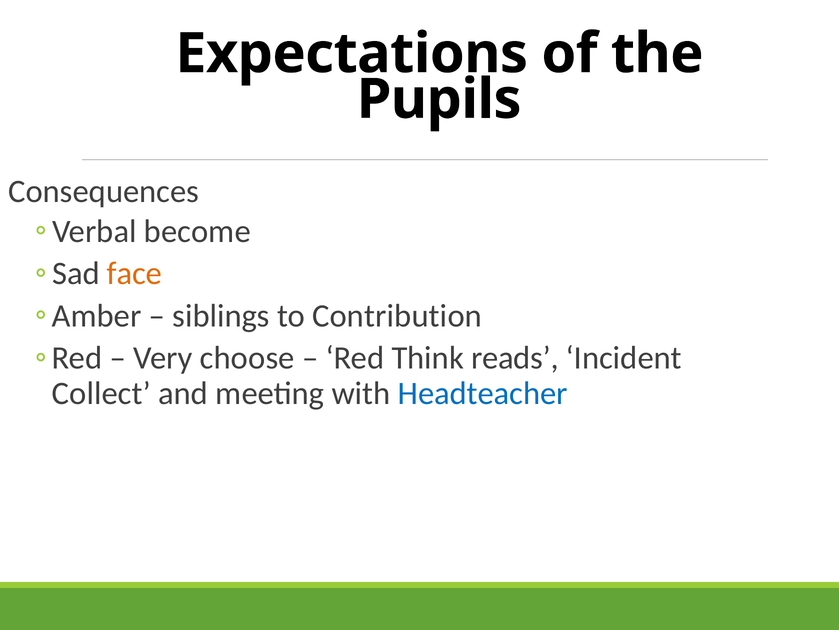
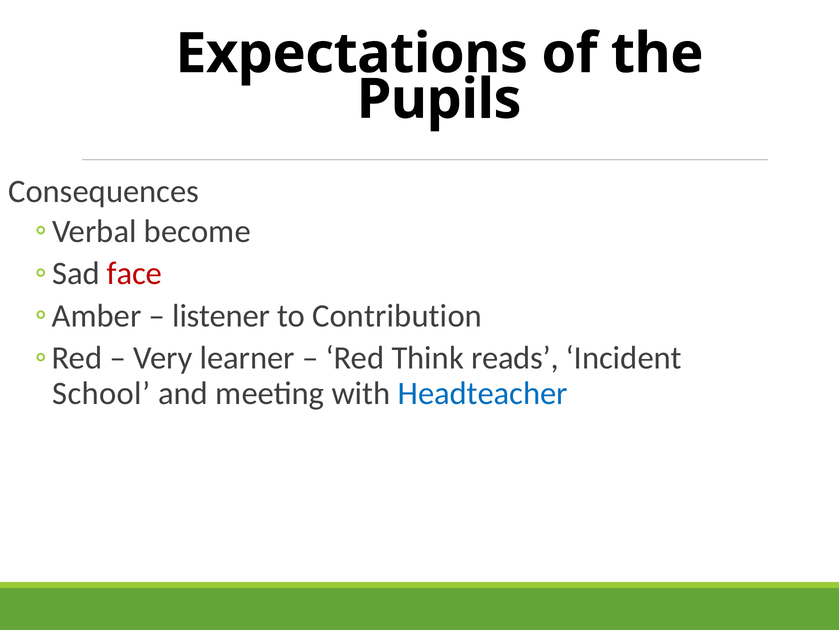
face colour: orange -> red (135, 273)
siblings: siblings -> listener (221, 316)
choose: choose -> learner (247, 358)
Collect: Collect -> School (101, 393)
